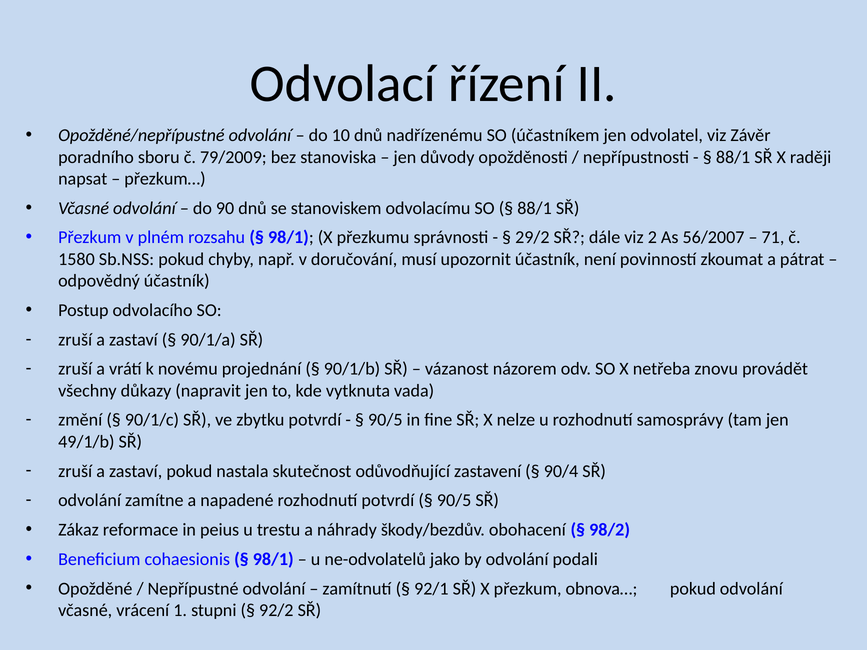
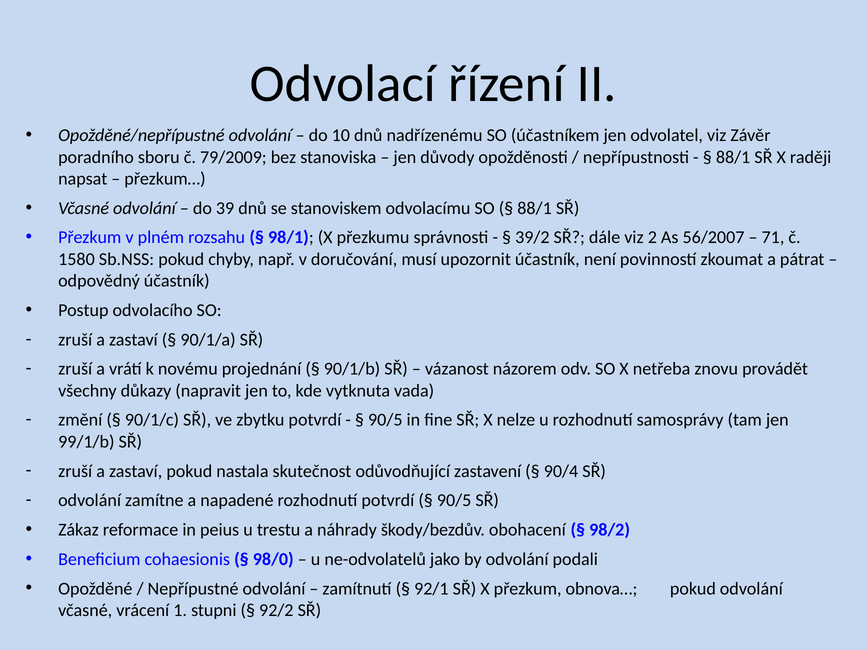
90: 90 -> 39 (225, 208)
29/2: 29/2 -> 39/2 (532, 238)
49/1/b: 49/1/b -> 99/1/b (86, 442)
98/1: 98/1 -> 98/0 (273, 559)
